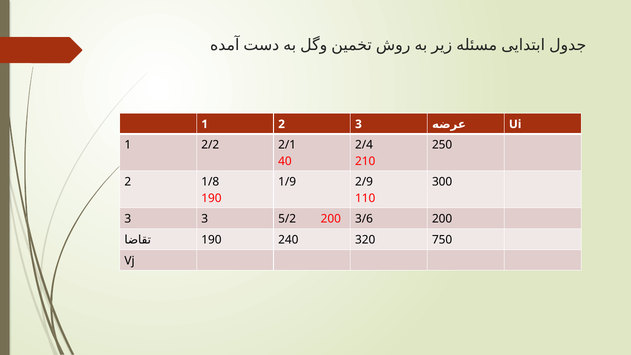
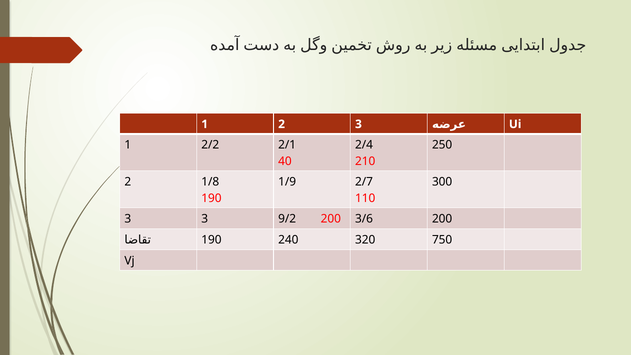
2/9: 2/9 -> 2/7 (364, 182)
5/2: 5/2 -> 9/2 (287, 219)
